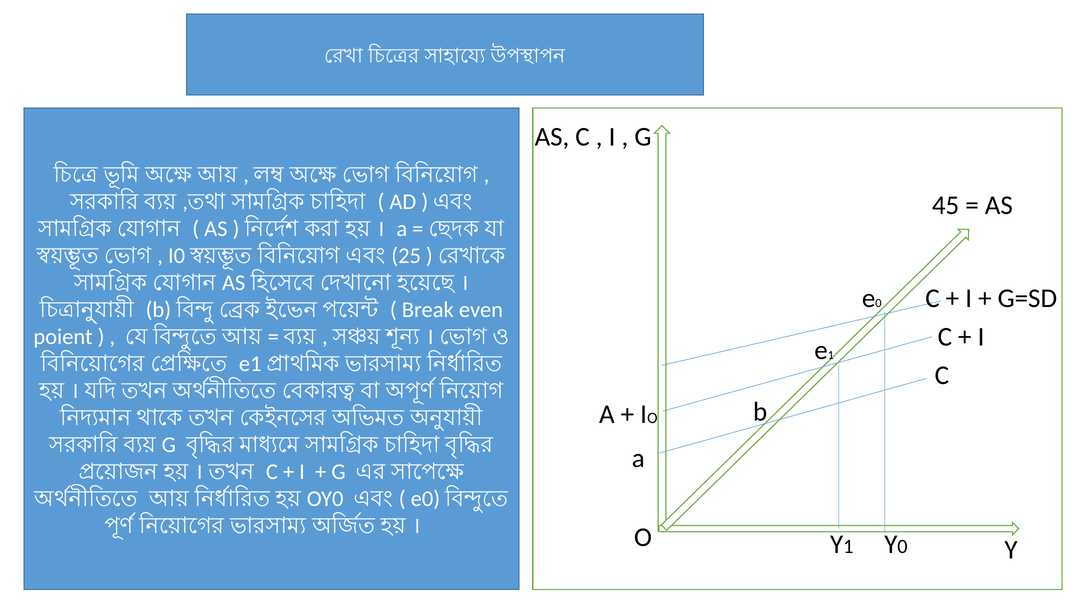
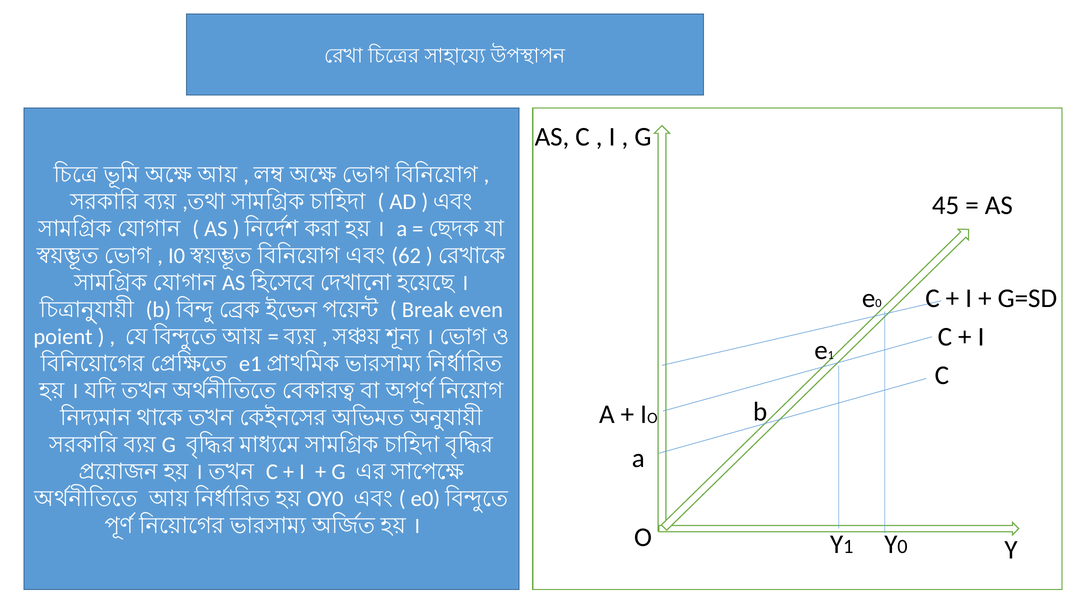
25: 25 -> 62 (406, 255)
